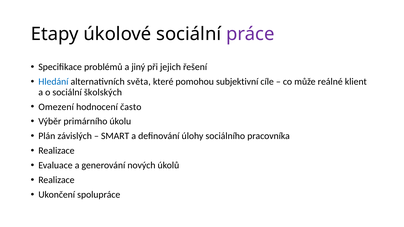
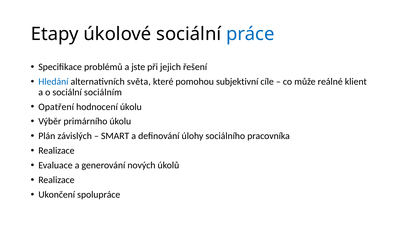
práce colour: purple -> blue (250, 34)
jiný: jiný -> jste (138, 67)
školských: školských -> sociálním (103, 92)
Omezení: Omezení -> Opatření (56, 107)
hodnocení často: často -> úkolu (131, 107)
